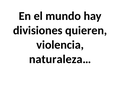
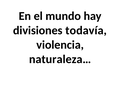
quieren: quieren -> todavía (86, 30)
